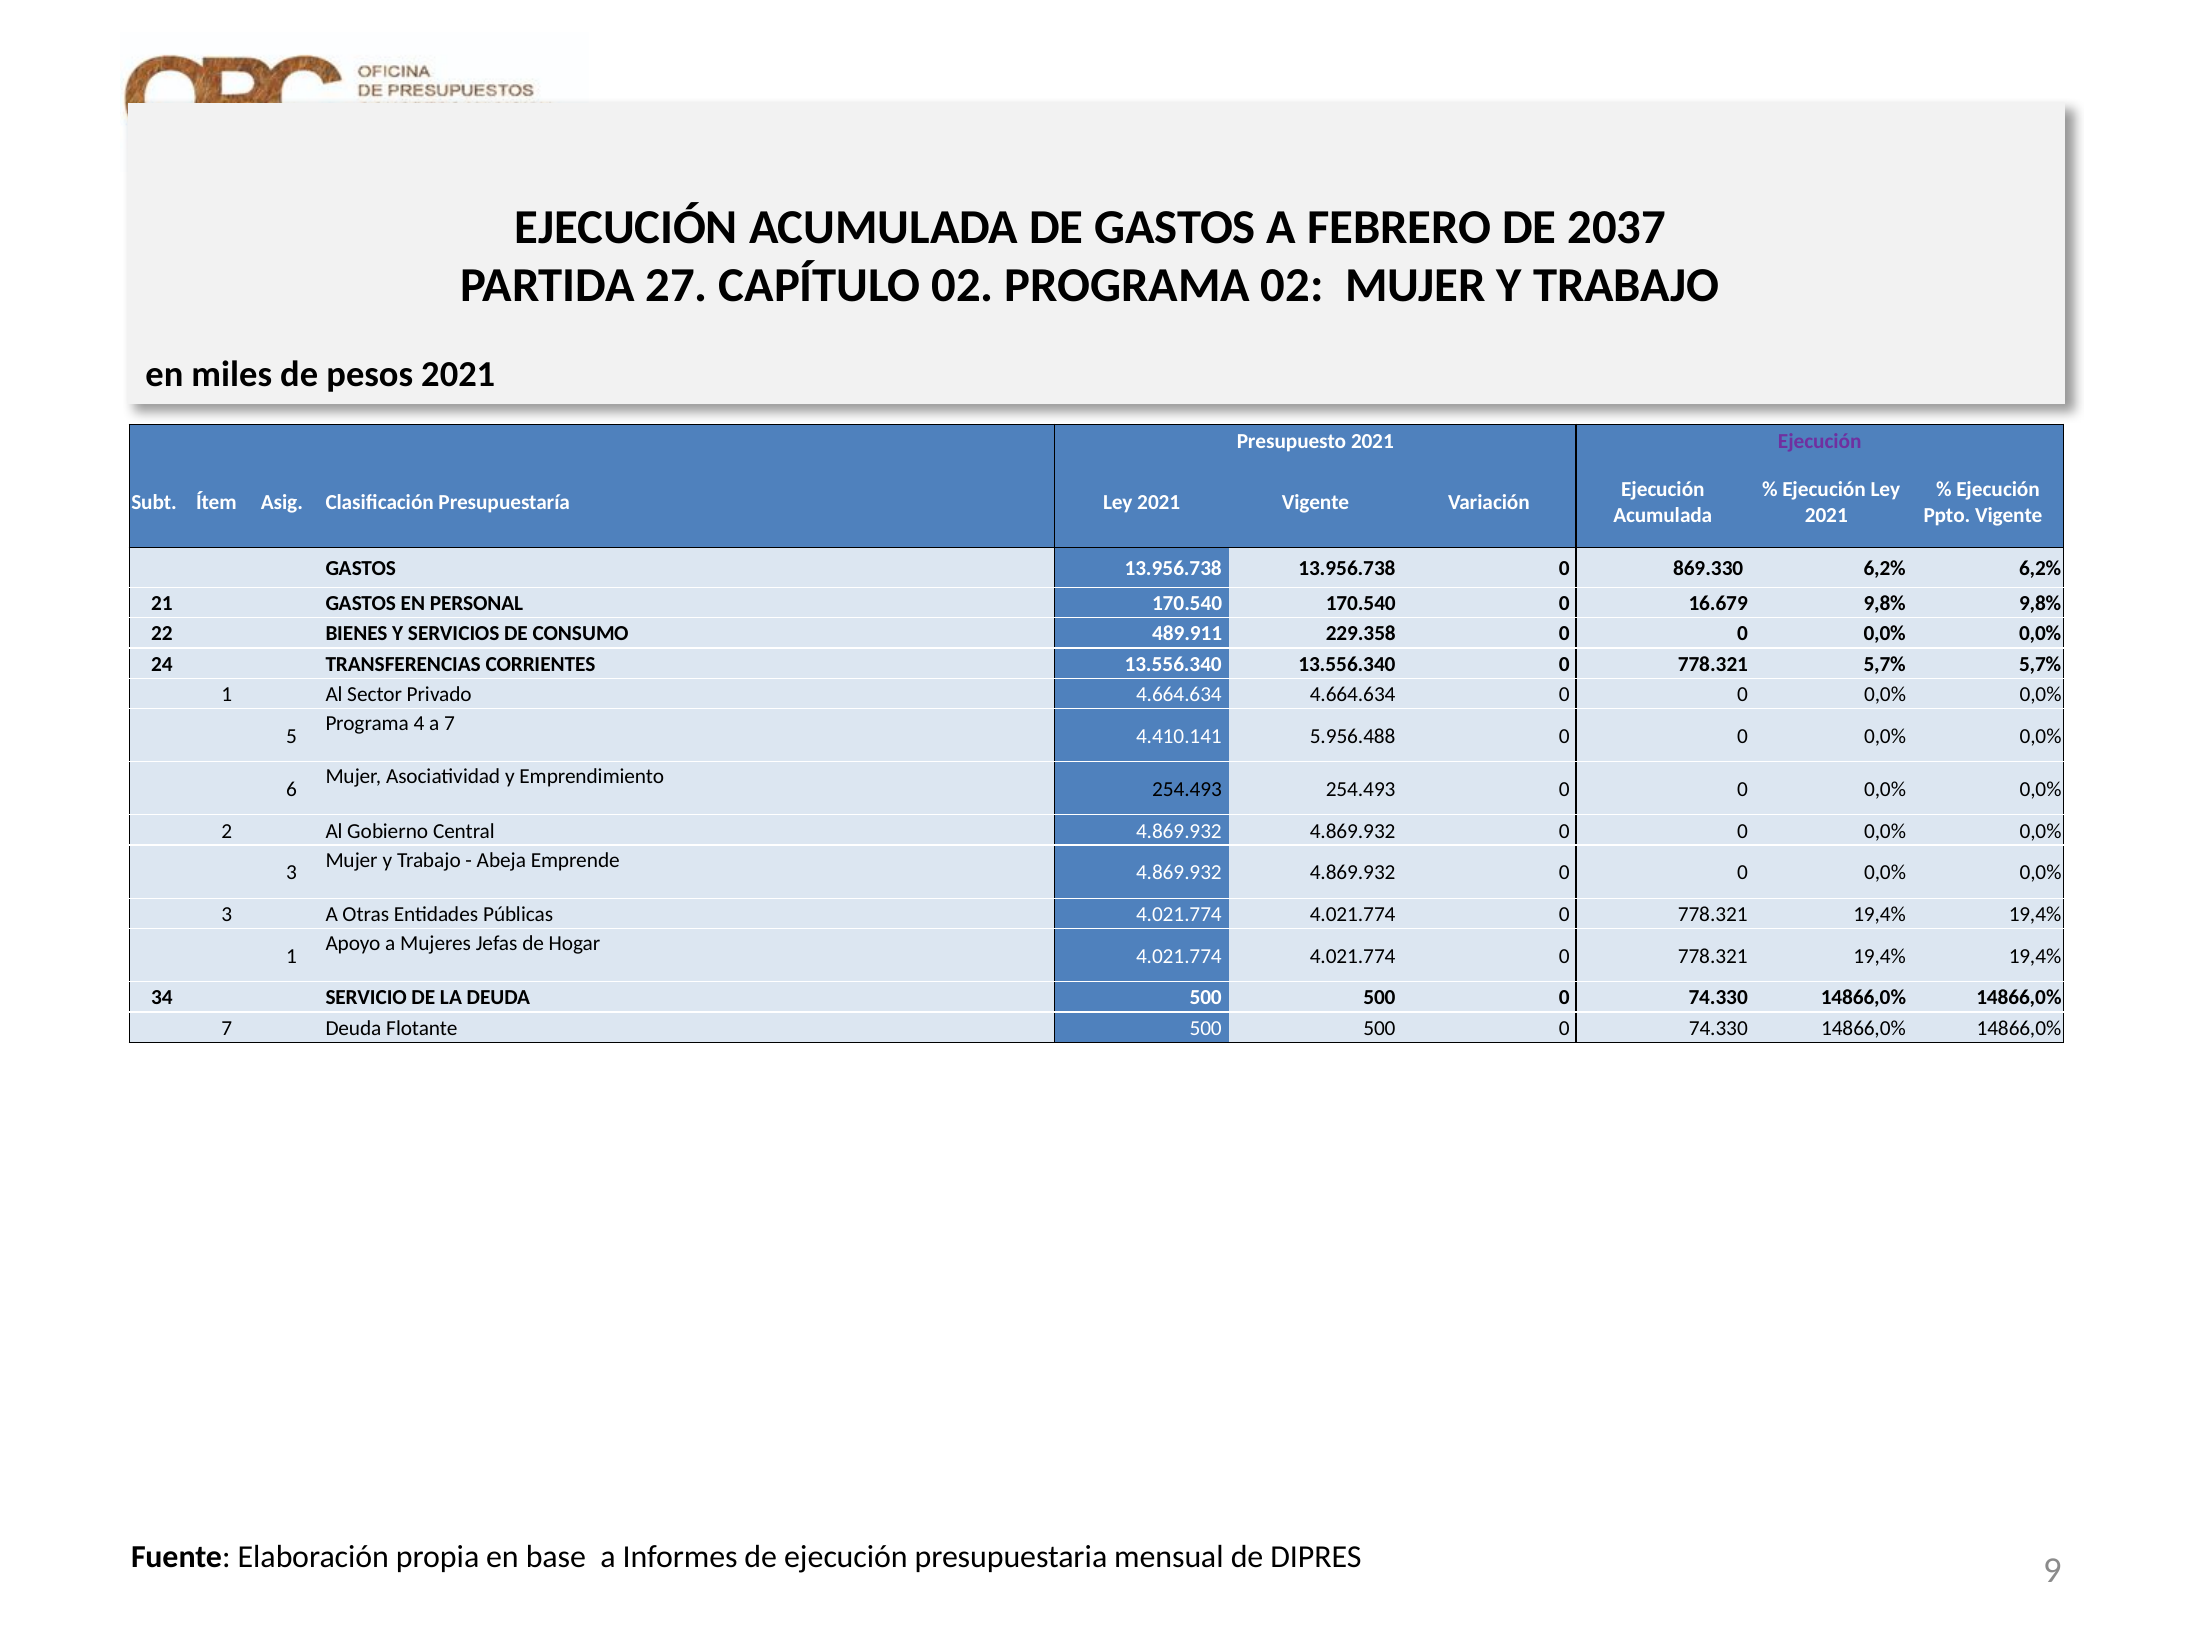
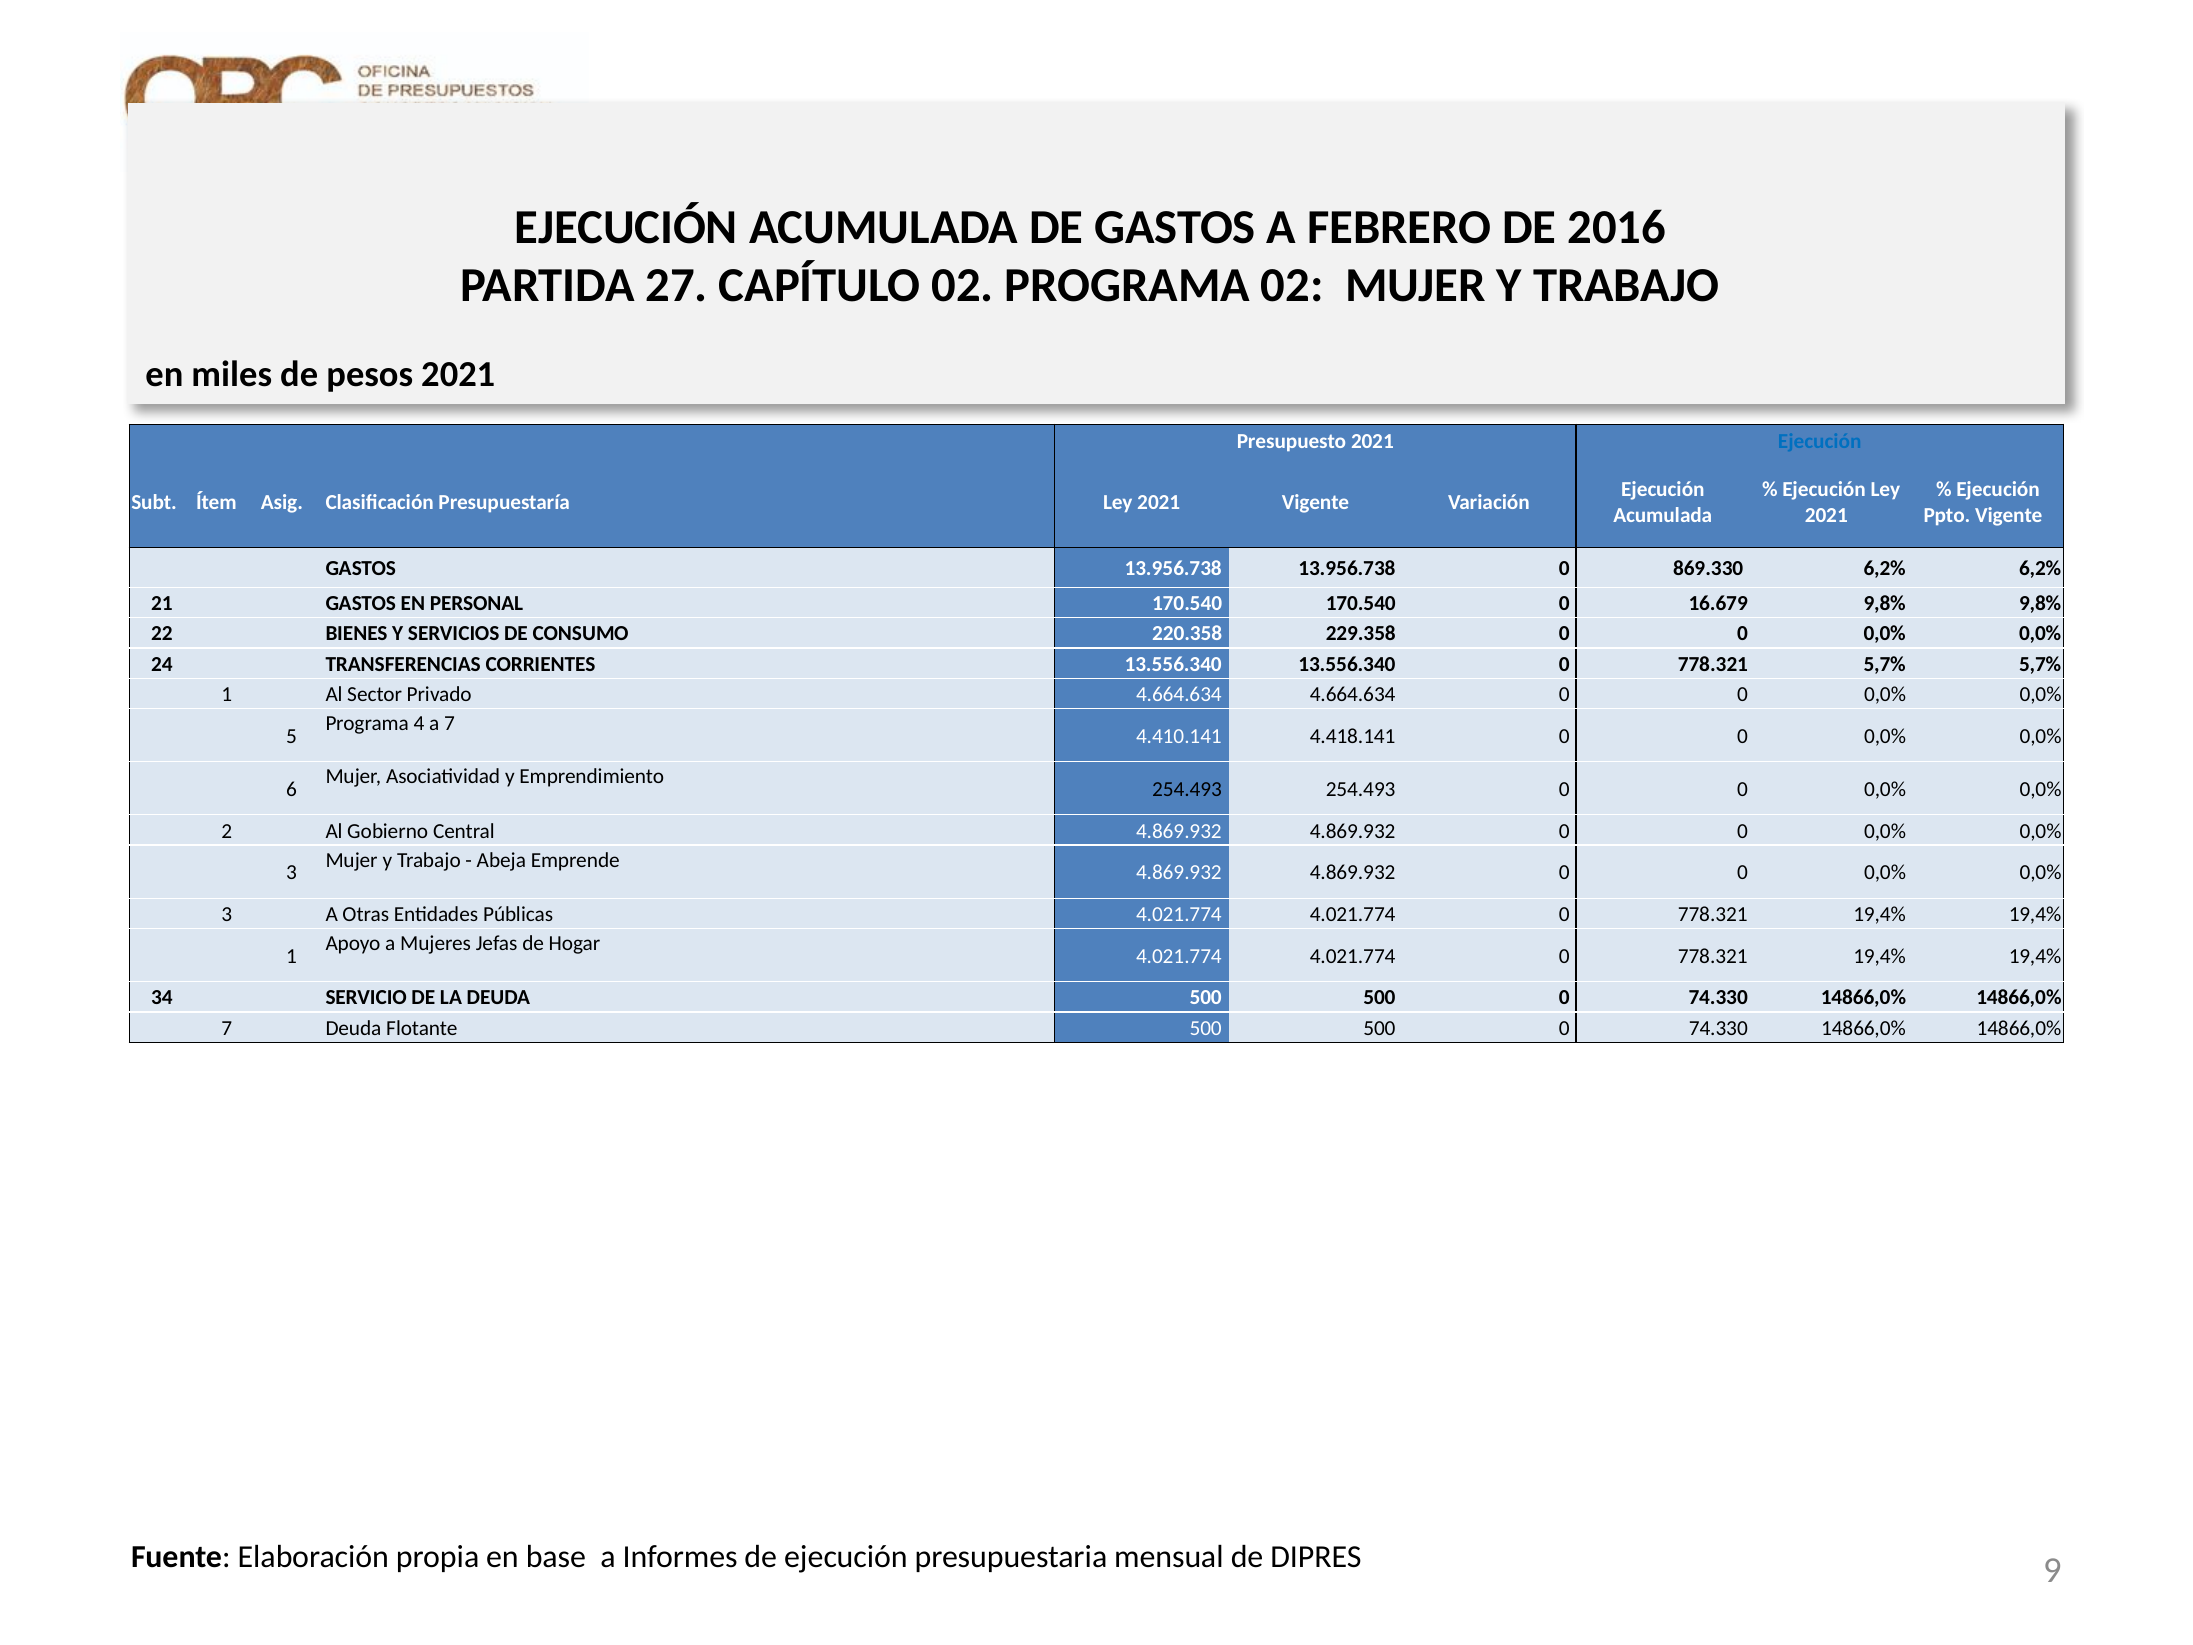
2037: 2037 -> 2016 (1617, 227)
Ejecución colour: purple -> blue (1820, 442)
489.911: 489.911 -> 220.358 (1187, 634)
5.956.488: 5.956.488 -> 4.418.141 (1353, 736)
